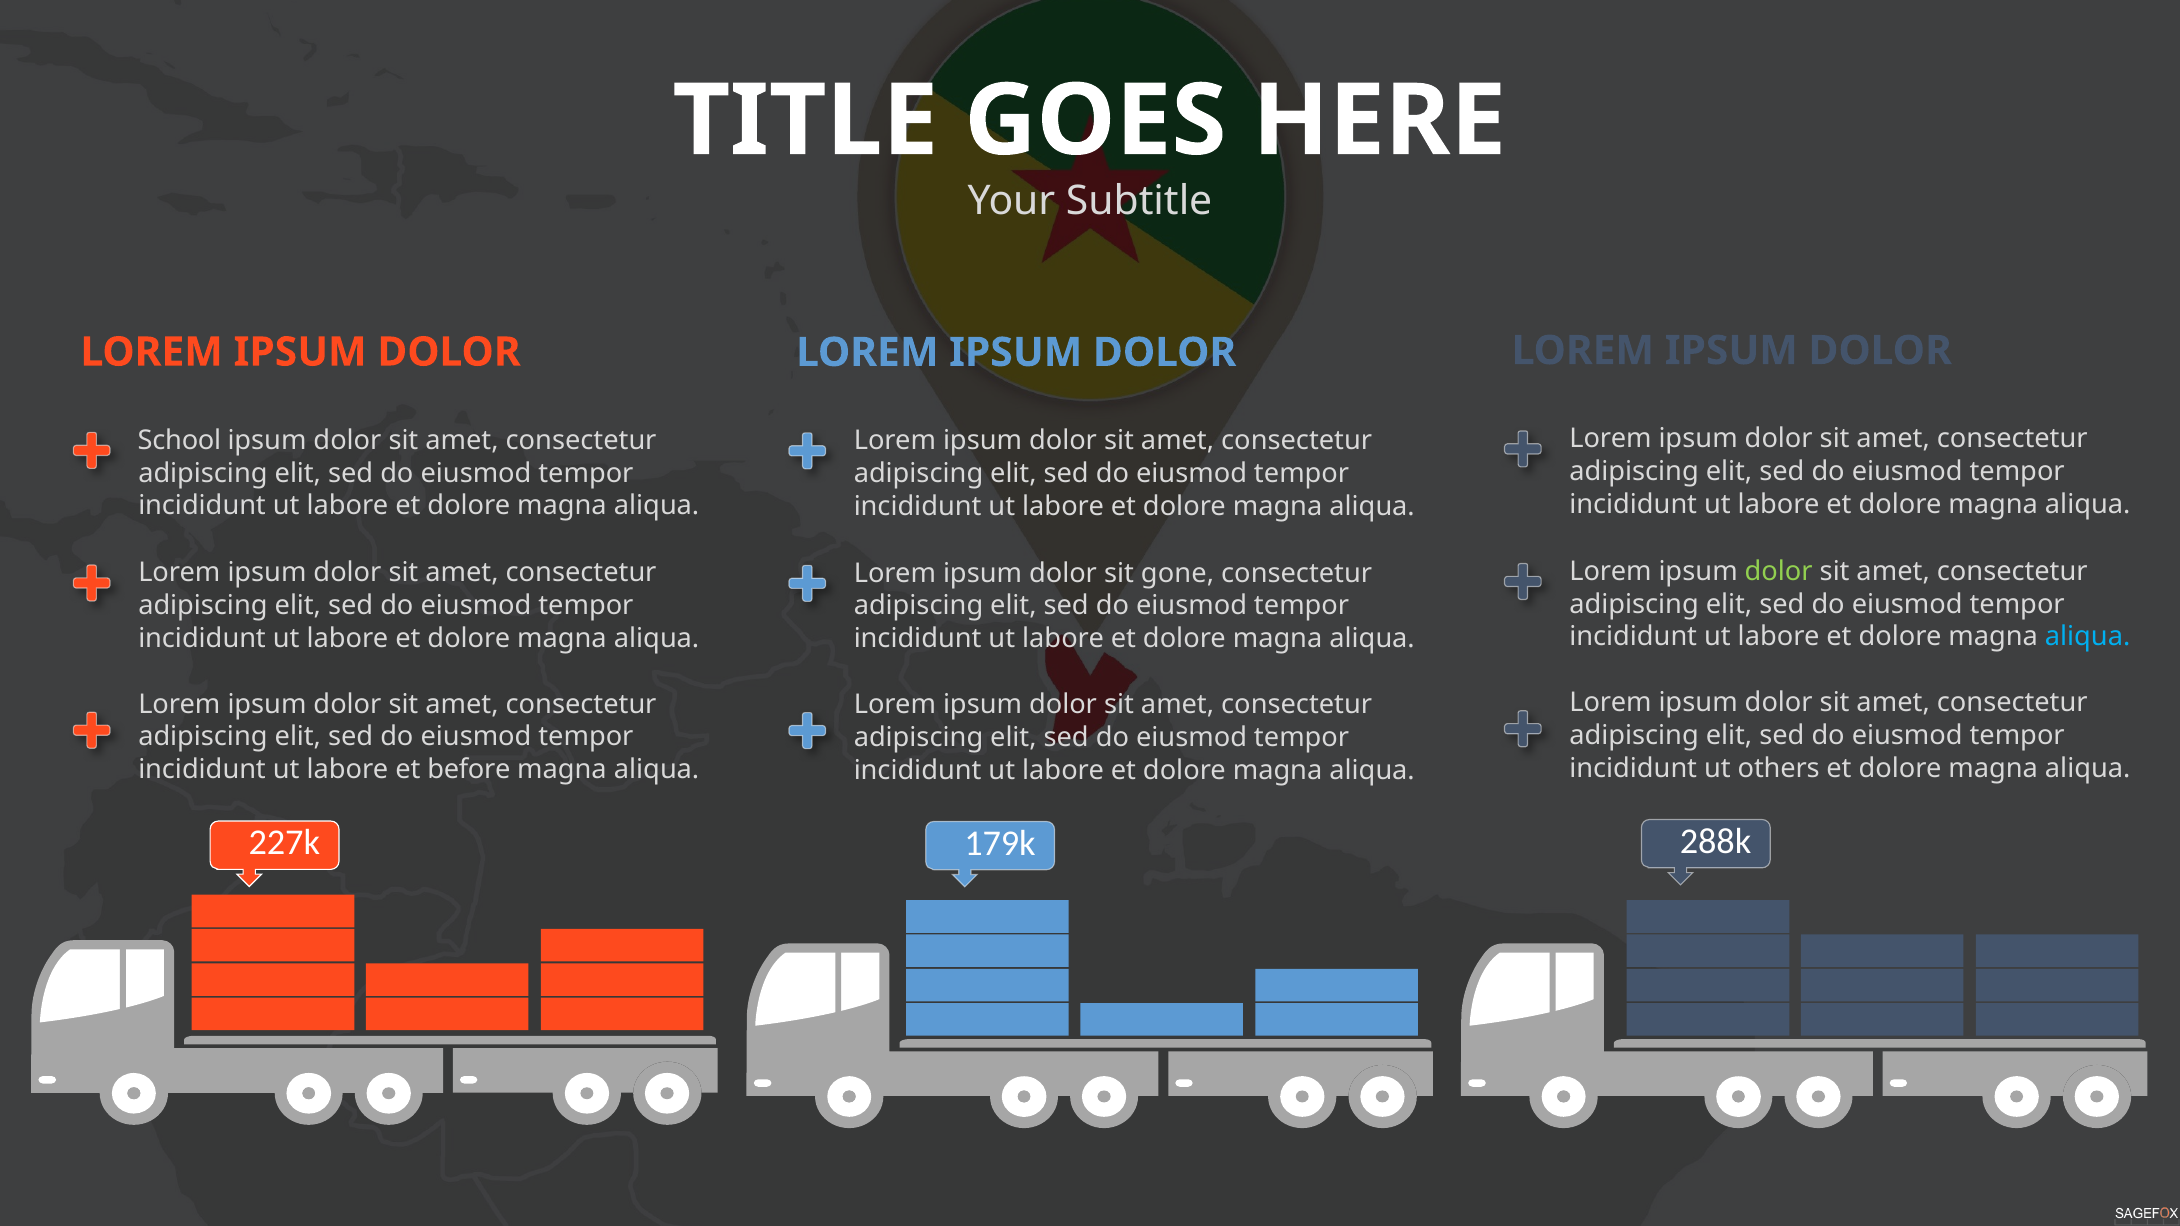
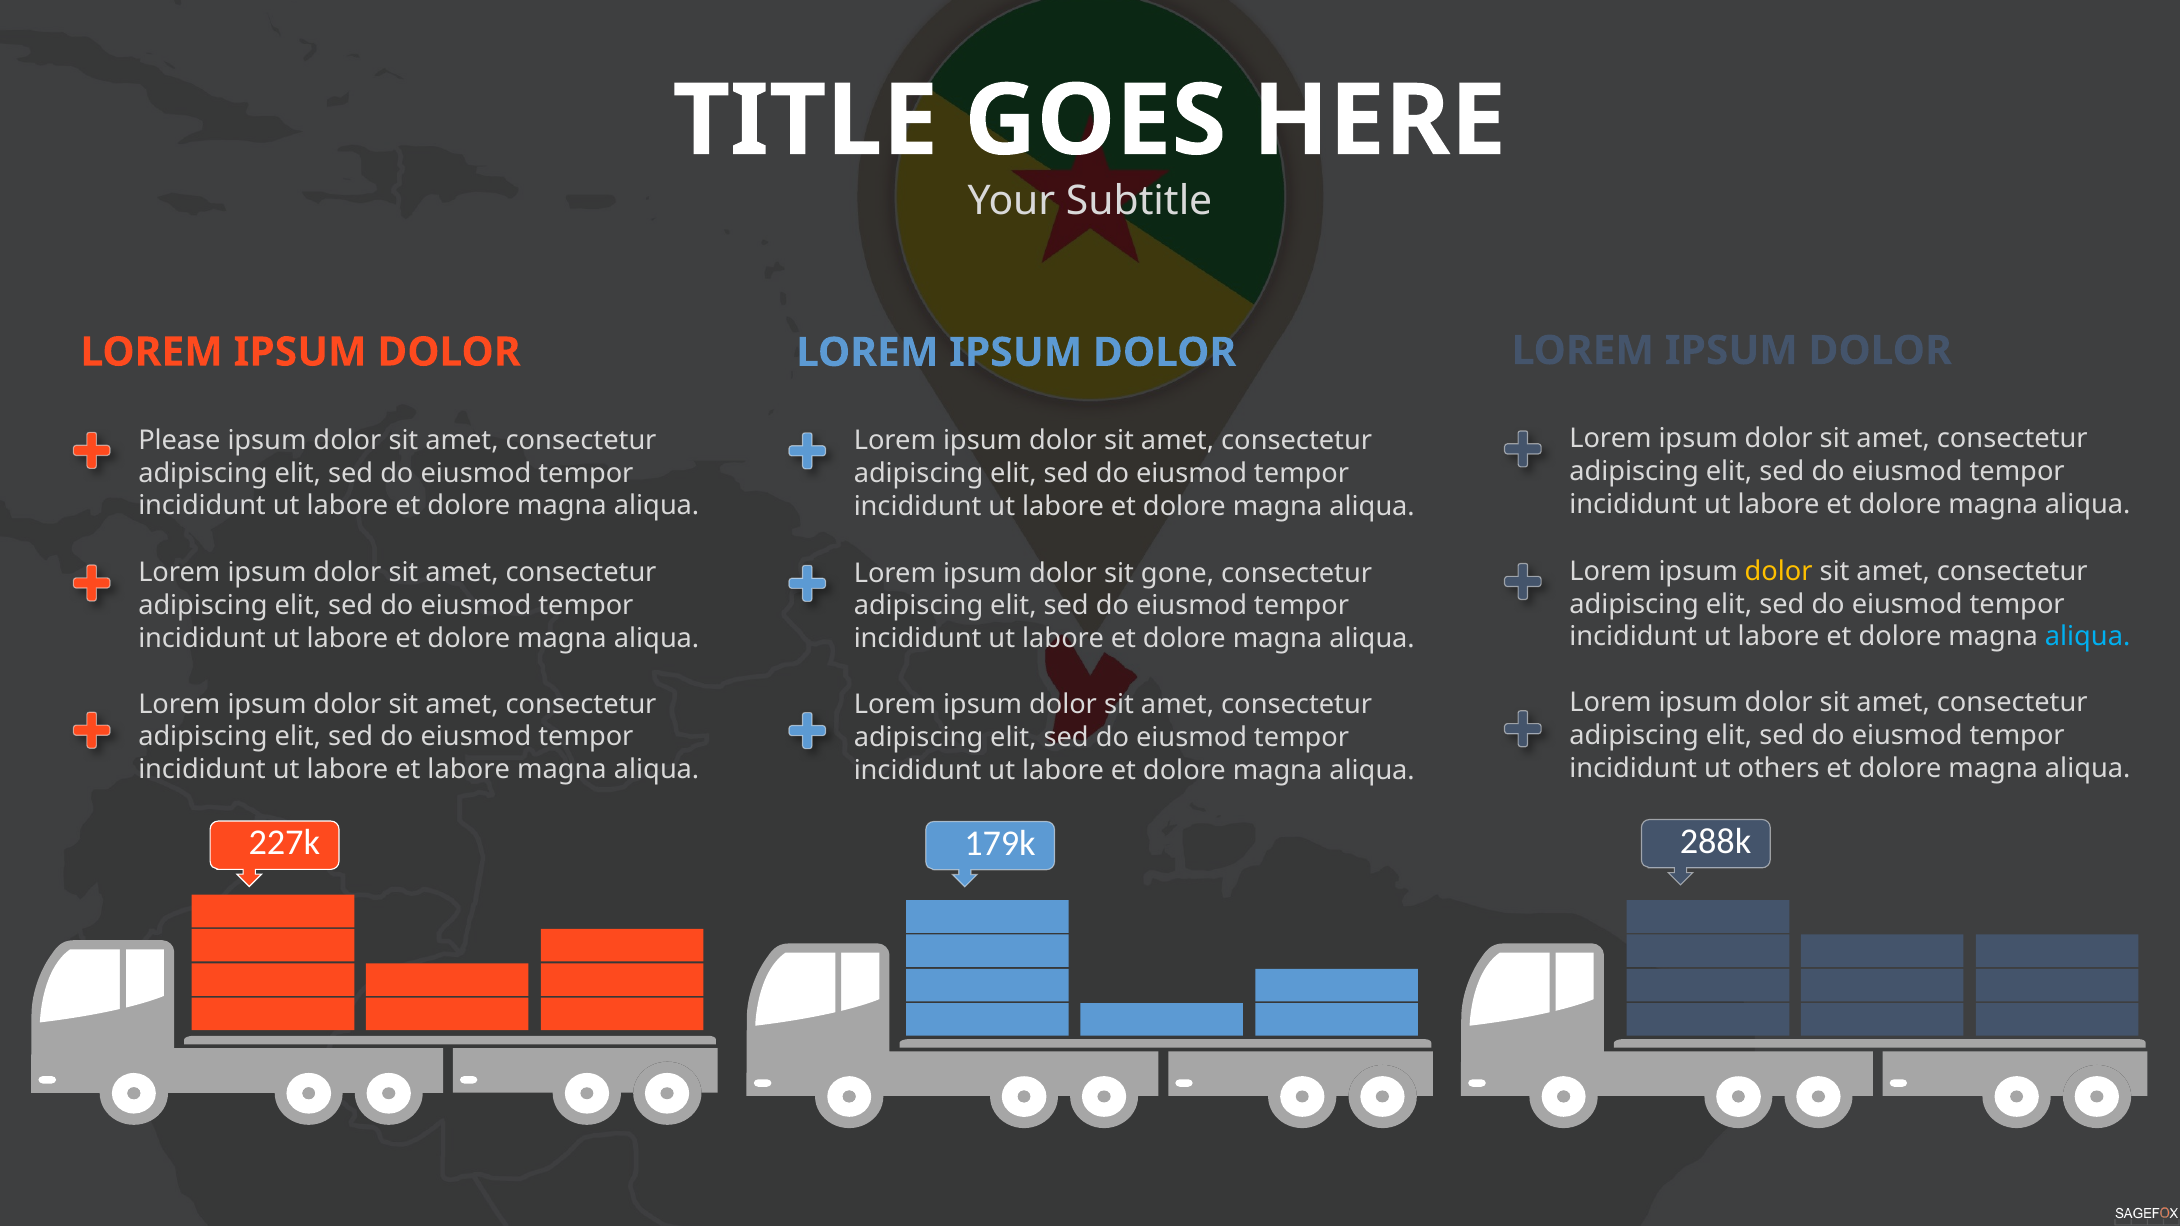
School: School -> Please (179, 441)
dolor colour: light green -> yellow (1779, 572)
et before: before -> labore (469, 770)
